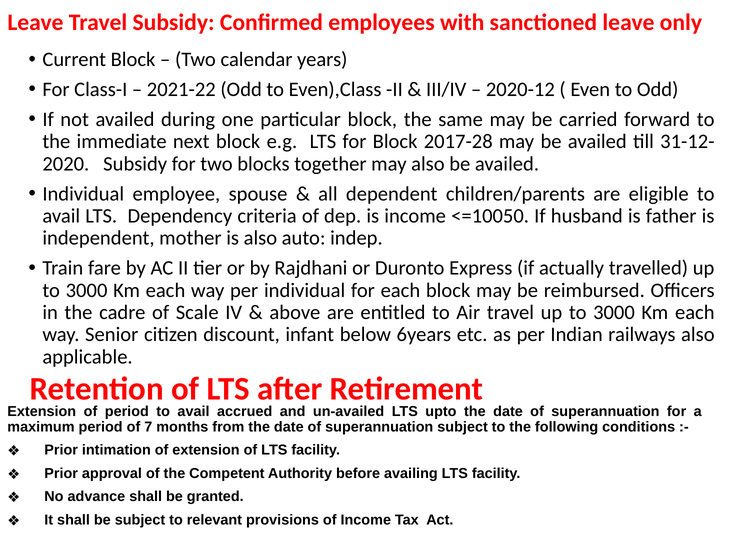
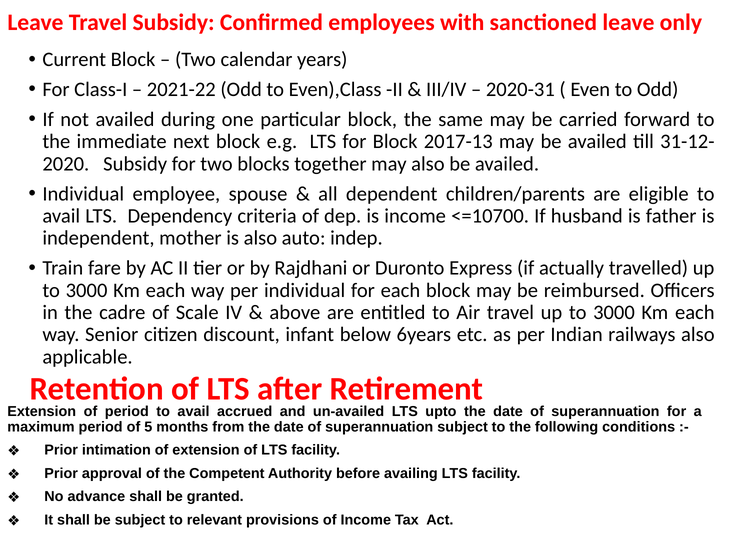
2020-12: 2020-12 -> 2020-31 (520, 90)
2017-28: 2017-28 -> 2017-13 (458, 142)
<=10050: <=10050 -> <=10700 (490, 216)
7: 7 -> 5 (148, 427)
